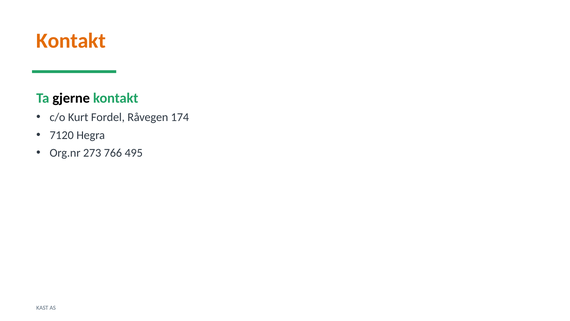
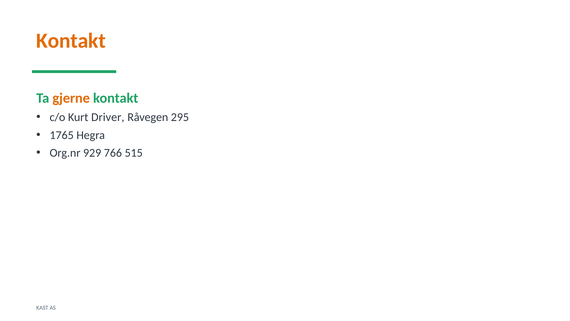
gjerne colour: black -> orange (71, 98)
Fordel: Fordel -> Driver (108, 117)
174: 174 -> 295 (180, 117)
7120: 7120 -> 1765 (62, 135)
273: 273 -> 929 (92, 153)
495: 495 -> 515 (134, 153)
